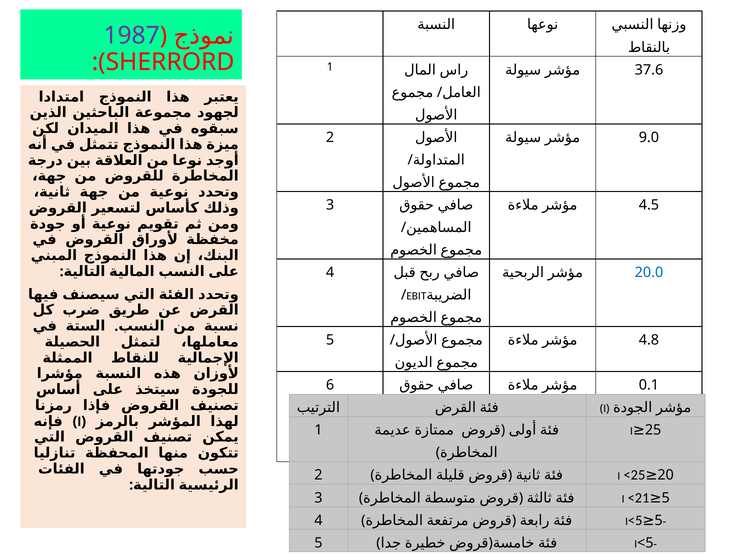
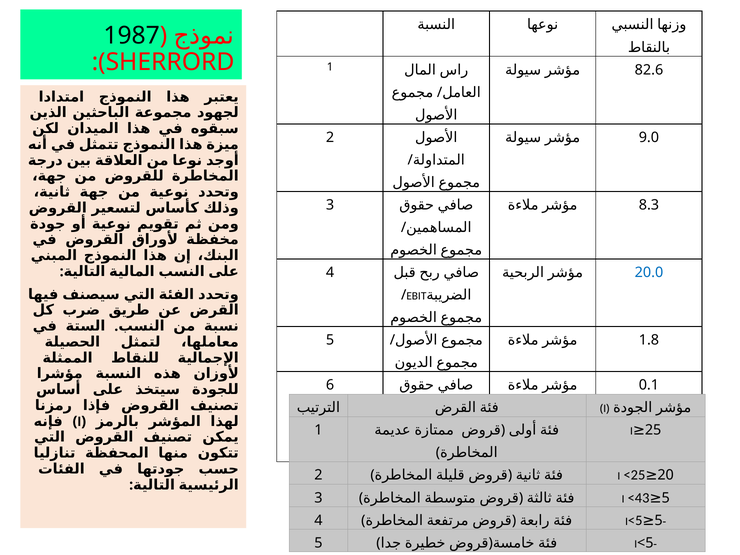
1987 colour: purple -> black (132, 36)
37.6: 37.6 -> 82.6 (649, 70)
4.5: 4.5 -> 8.3 (649, 205)
4.8: 4.8 -> 1.8 (649, 340)
<21: <21 -> <43 (639, 498)
